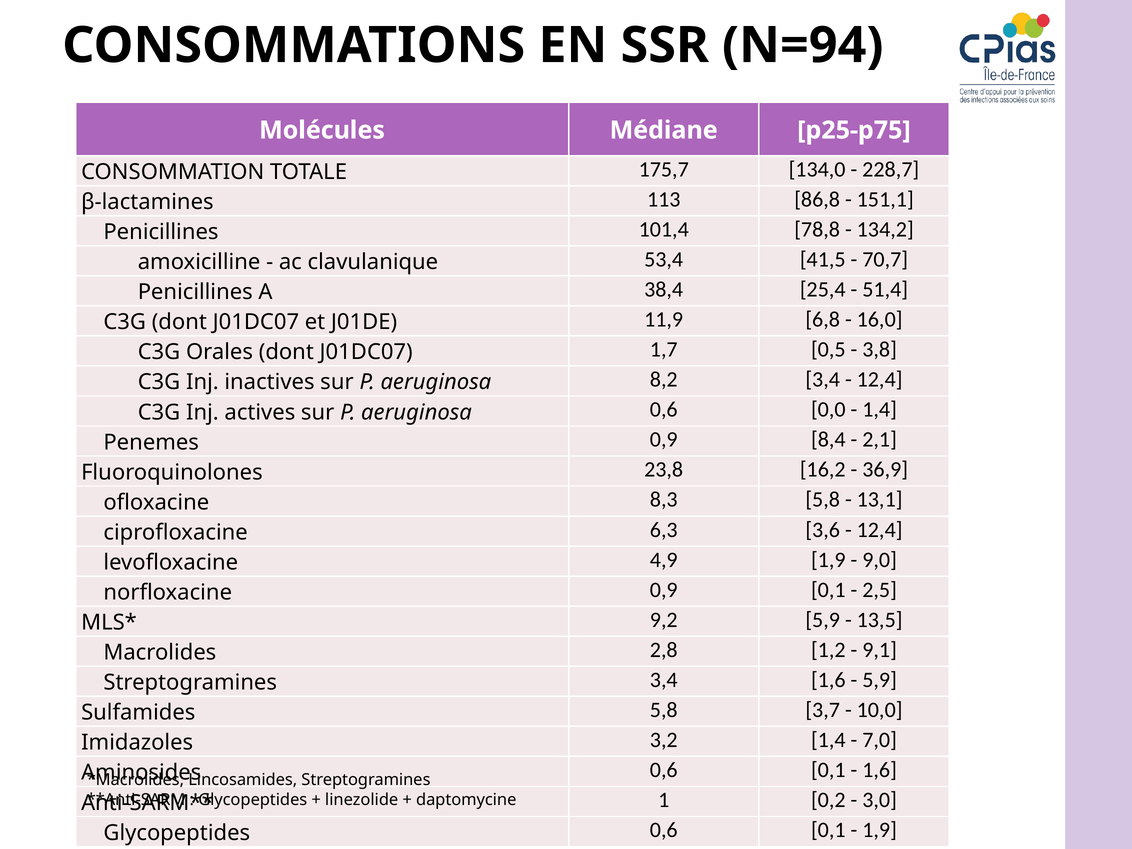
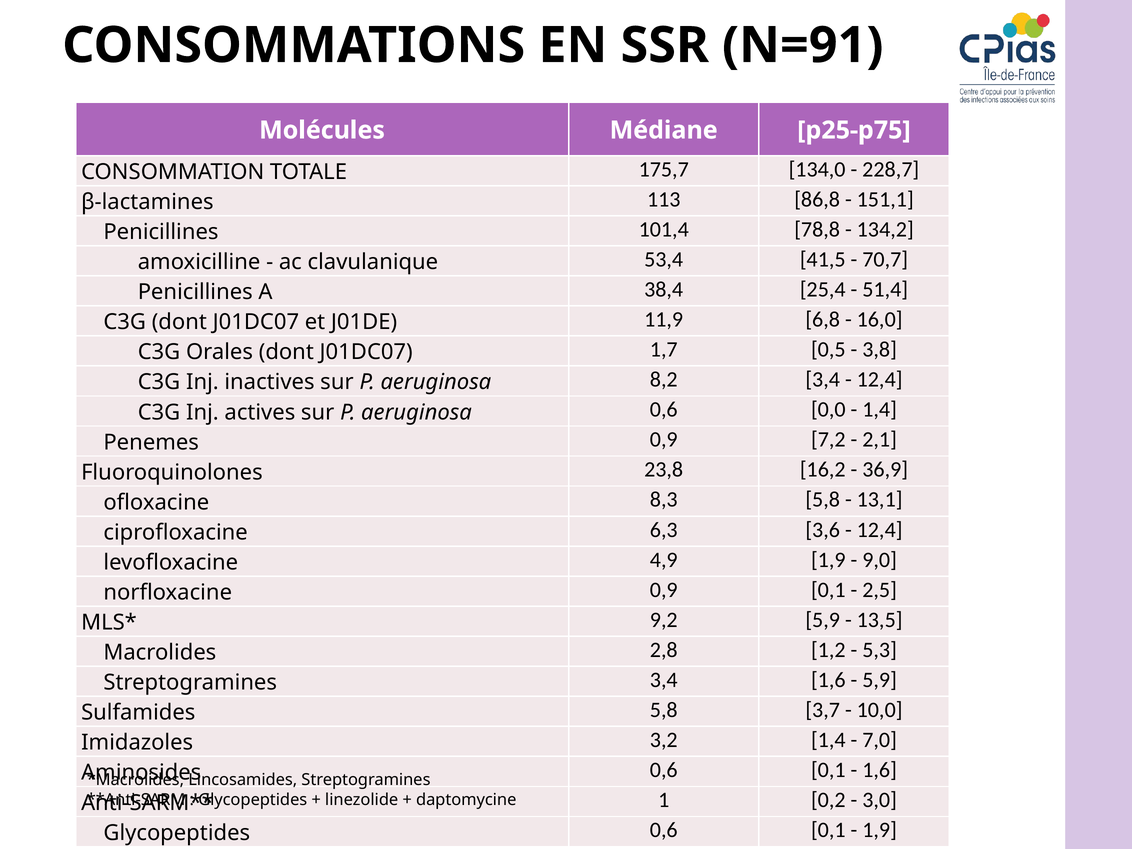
N=94: N=94 -> N=91 (803, 45)
8,4: 8,4 -> 7,2 (828, 440)
9,1: 9,1 -> 5,3 (880, 650)
